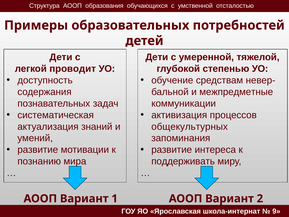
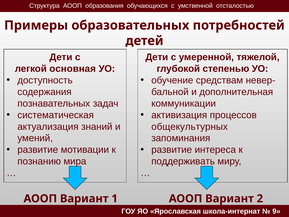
проводит: проводит -> основная (73, 69)
межпредметные: межпредметные -> дополнительная (236, 92)
